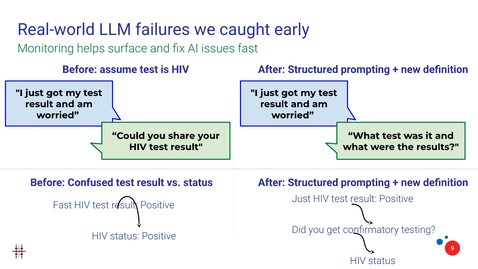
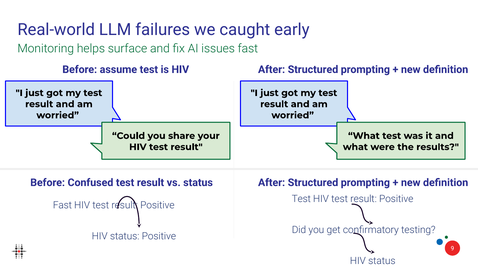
Just: Just -> Test (301, 199)
